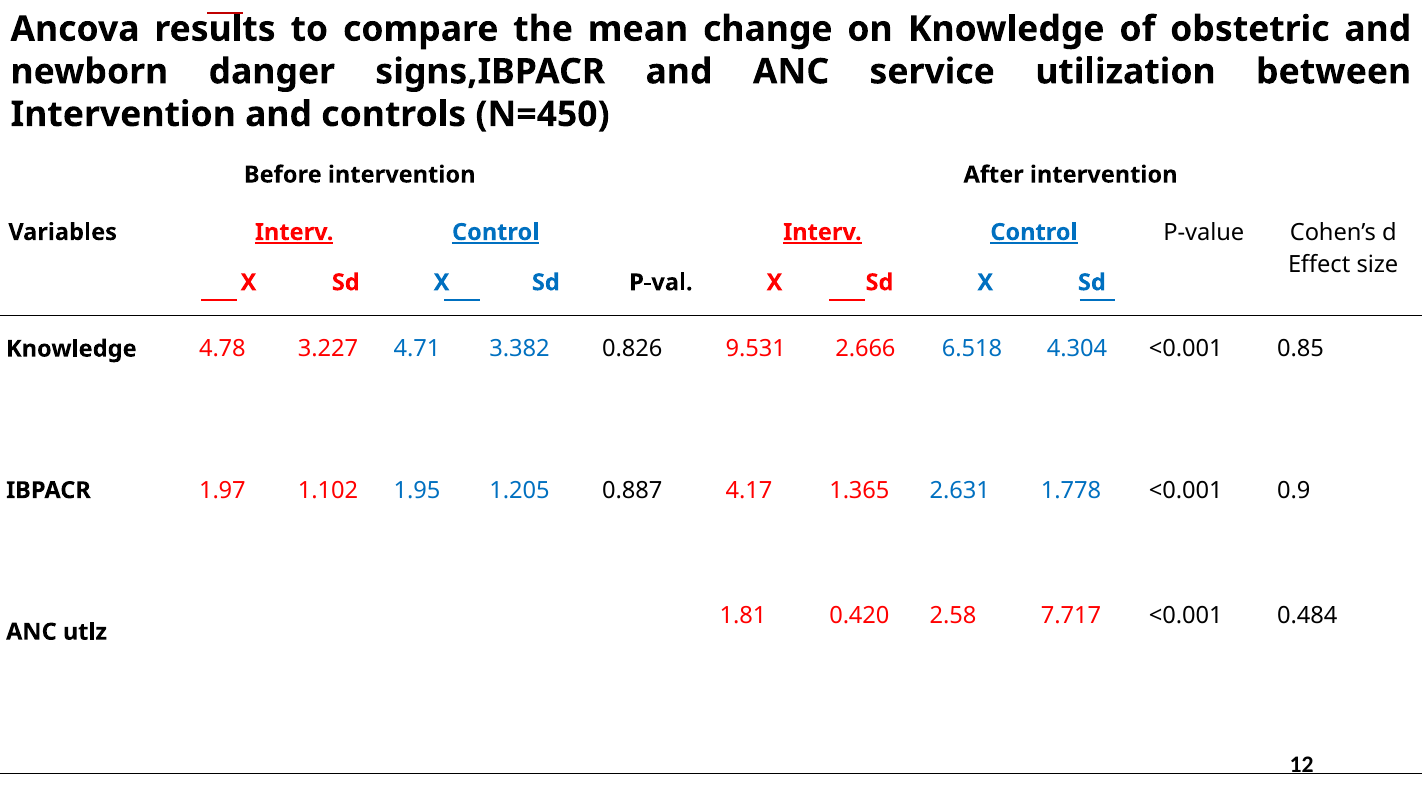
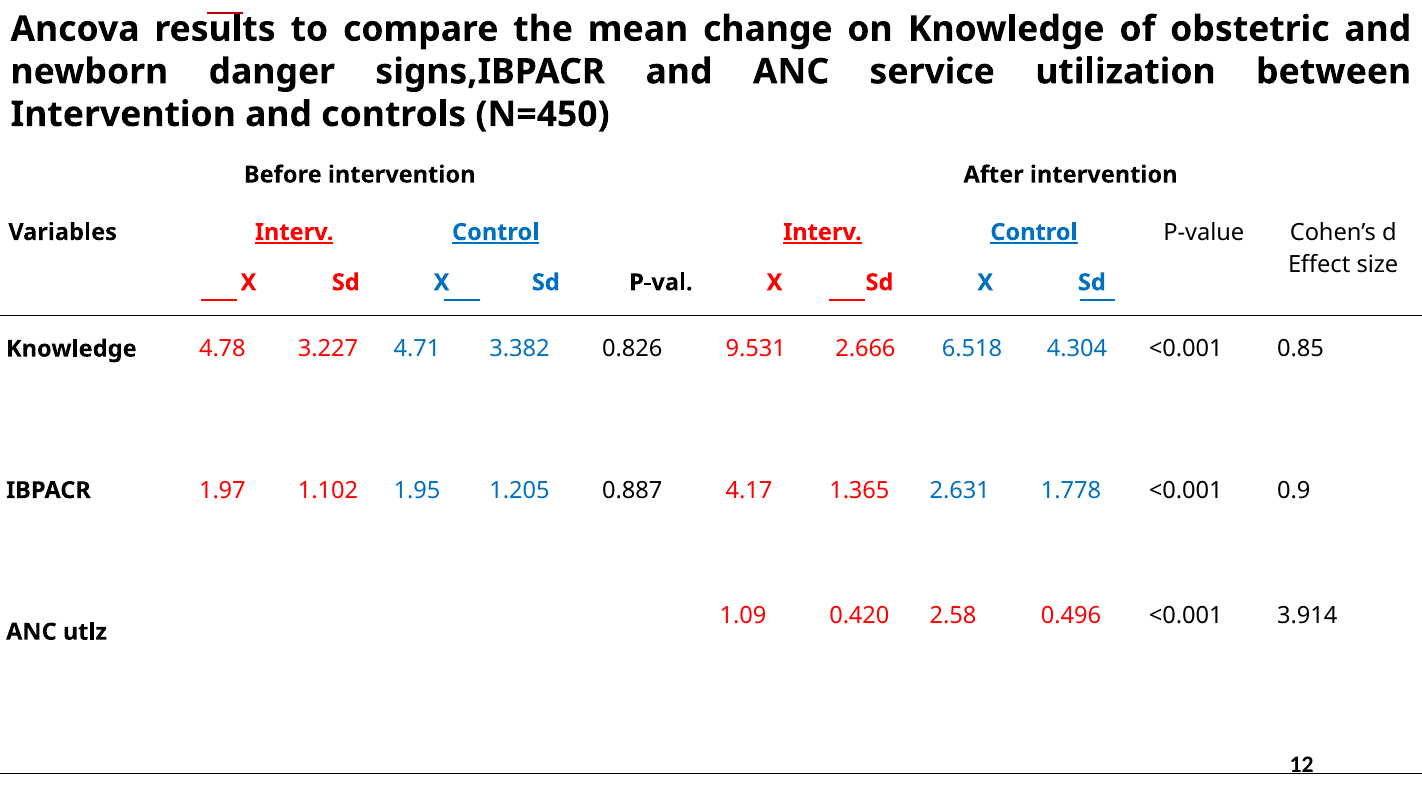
1.81: 1.81 -> 1.09 (743, 616)
7.717: 7.717 -> 0.496 (1071, 616)
0.484: 0.484 -> 3.914 (1307, 616)
